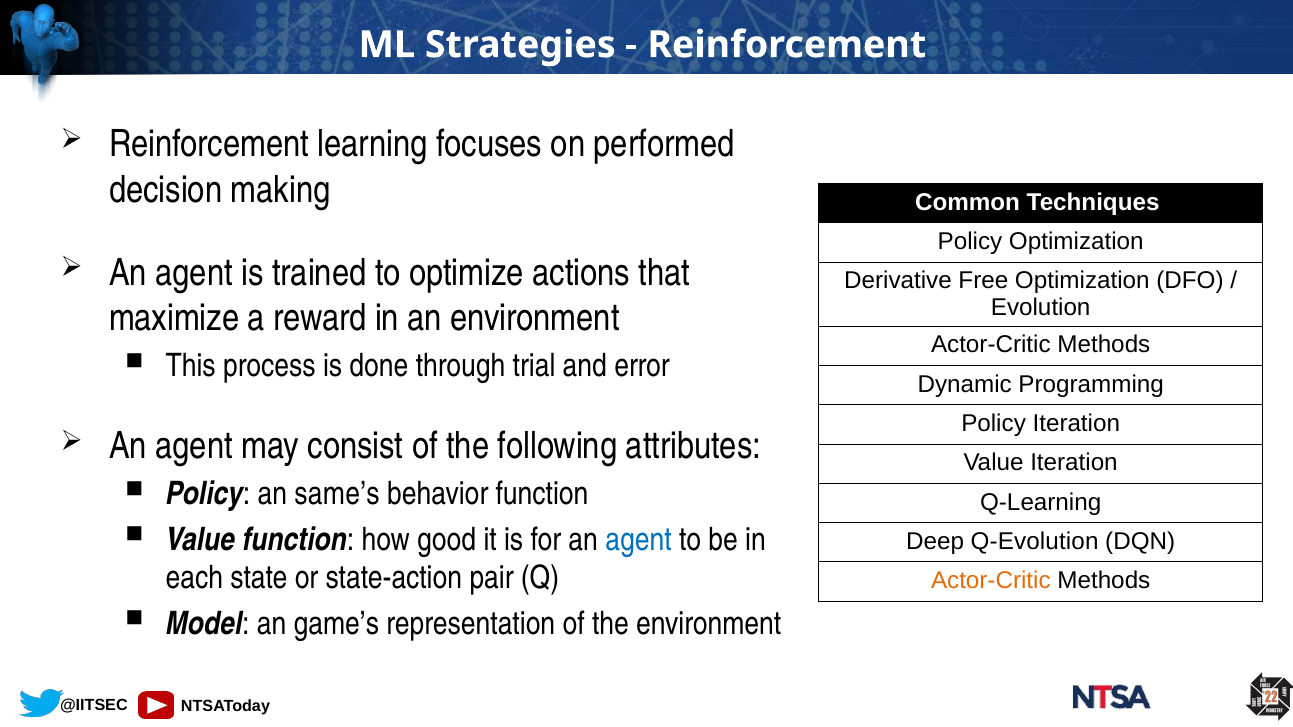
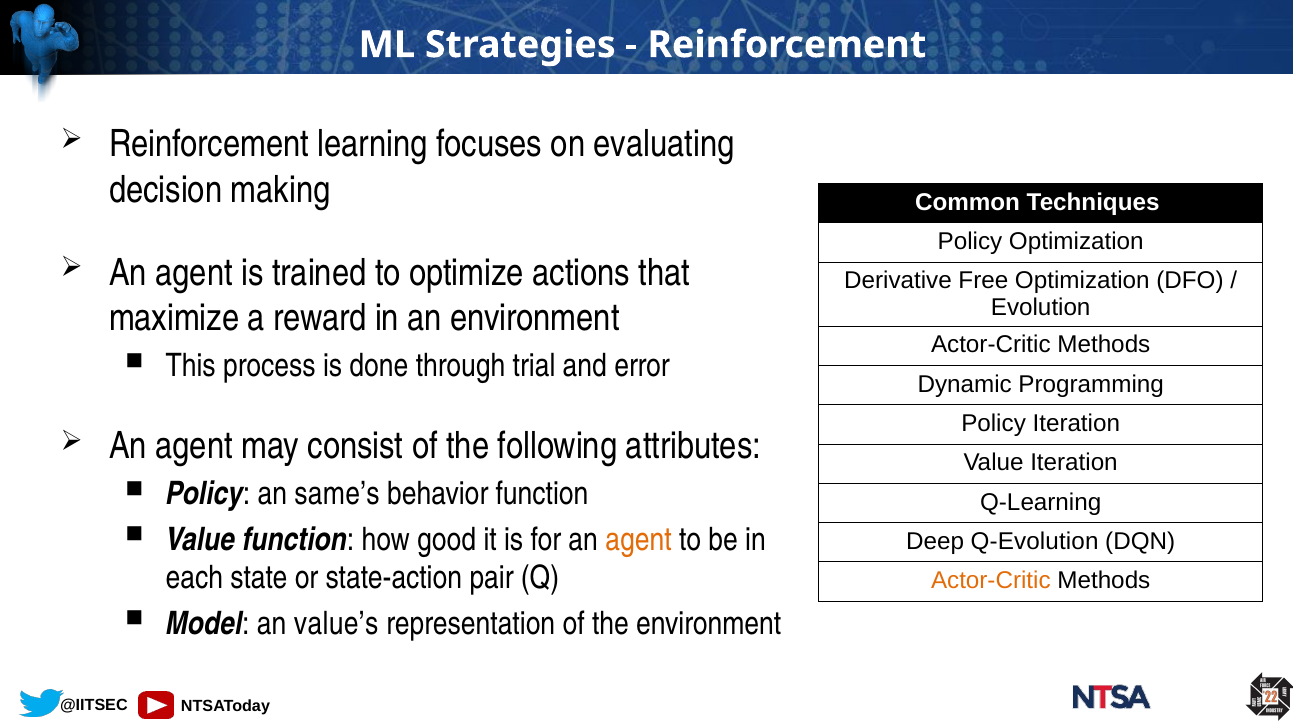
performed: performed -> evaluating (664, 145)
agent colour: blue -> orange (639, 540)
game’s: game’s -> value’s (336, 624)
